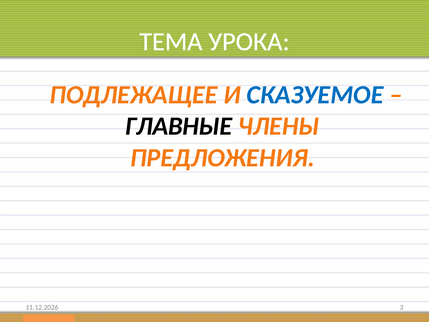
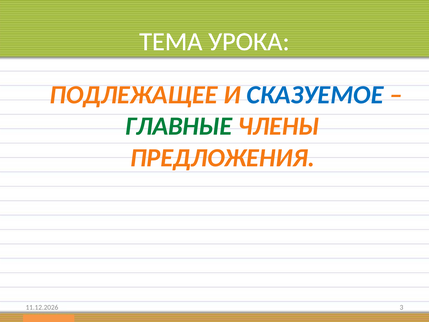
ГЛАВНЫЕ colour: black -> green (179, 126)
